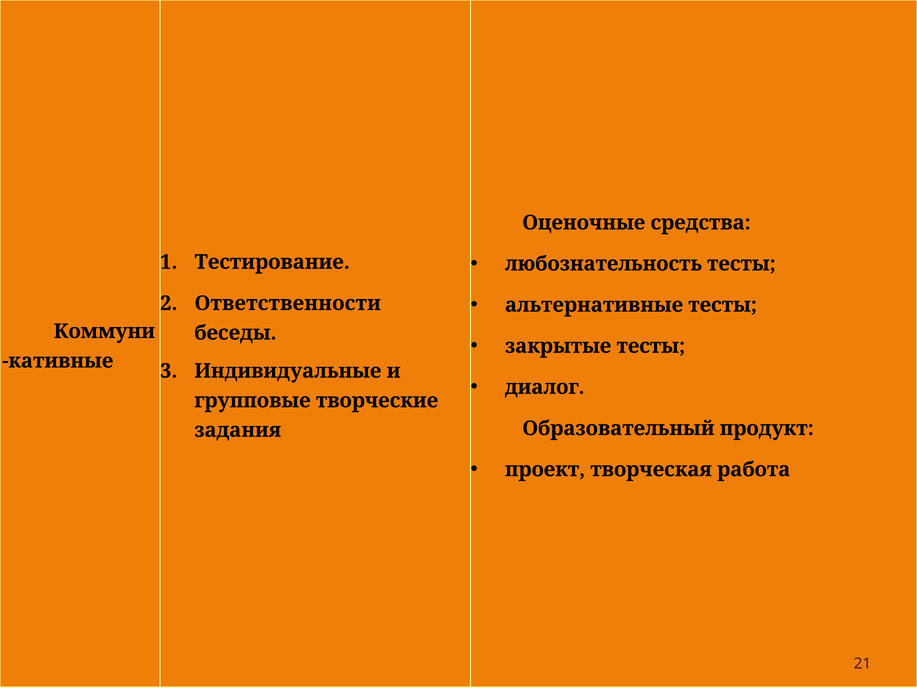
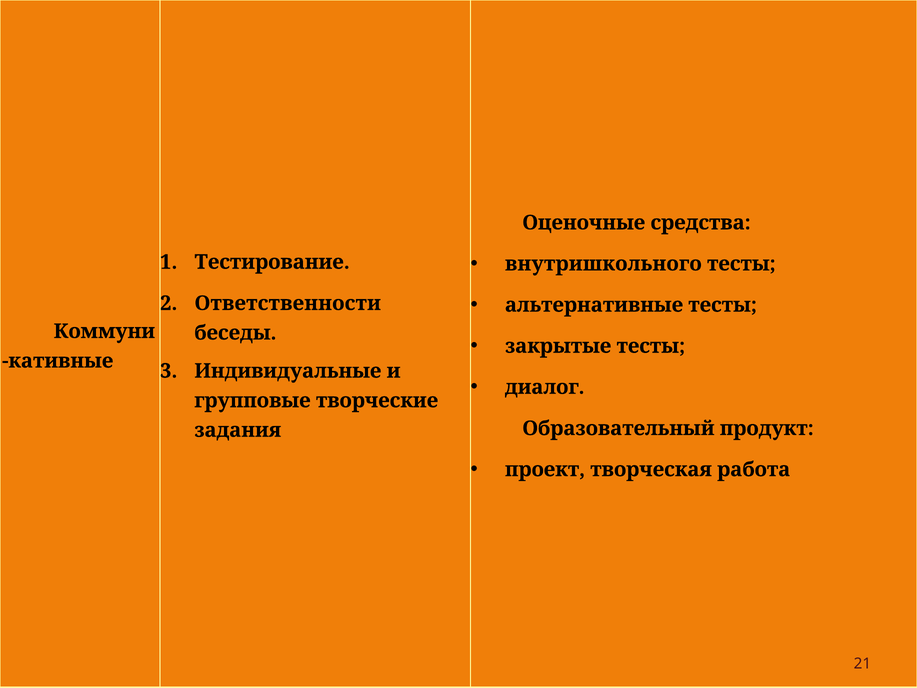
любознательность: любознательность -> внутришкольного (603, 264)
